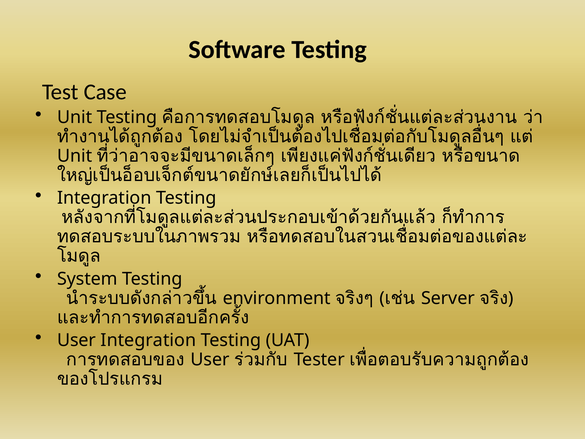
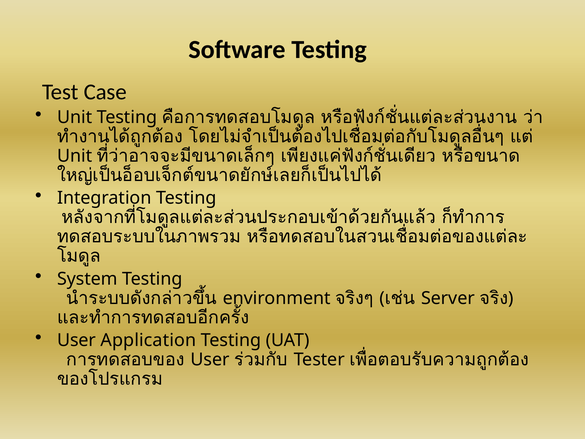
User Integration: Integration -> Application (148, 340)
